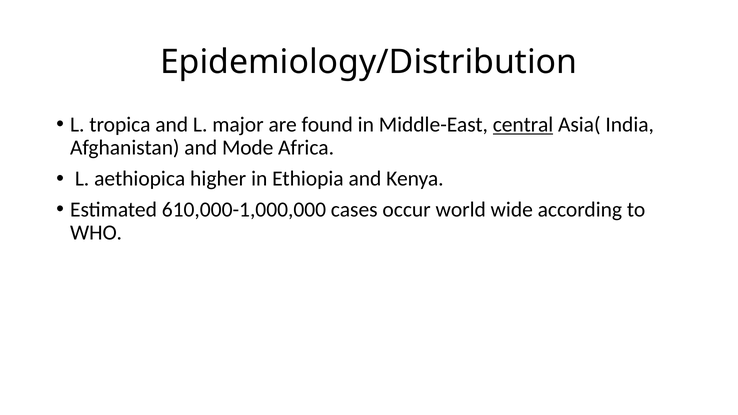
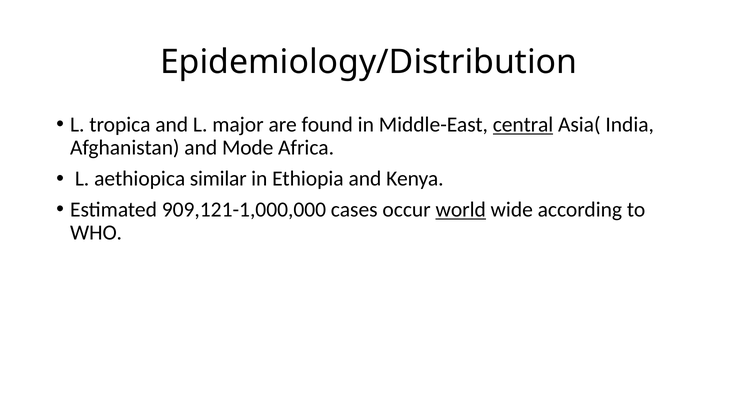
higher: higher -> similar (218, 179)
610,000-1,000,000: 610,000-1,000,000 -> 909,121-1,000,000 (244, 210)
world underline: none -> present (461, 210)
